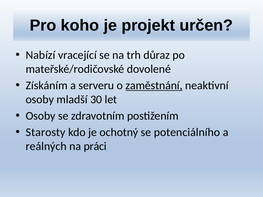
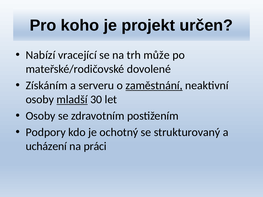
důraz: důraz -> může (157, 55)
mladší underline: none -> present (72, 100)
Starosty: Starosty -> Podpory (46, 132)
potenciálního: potenciálního -> strukturovaný (187, 132)
reálných: reálných -> ucházení (46, 146)
